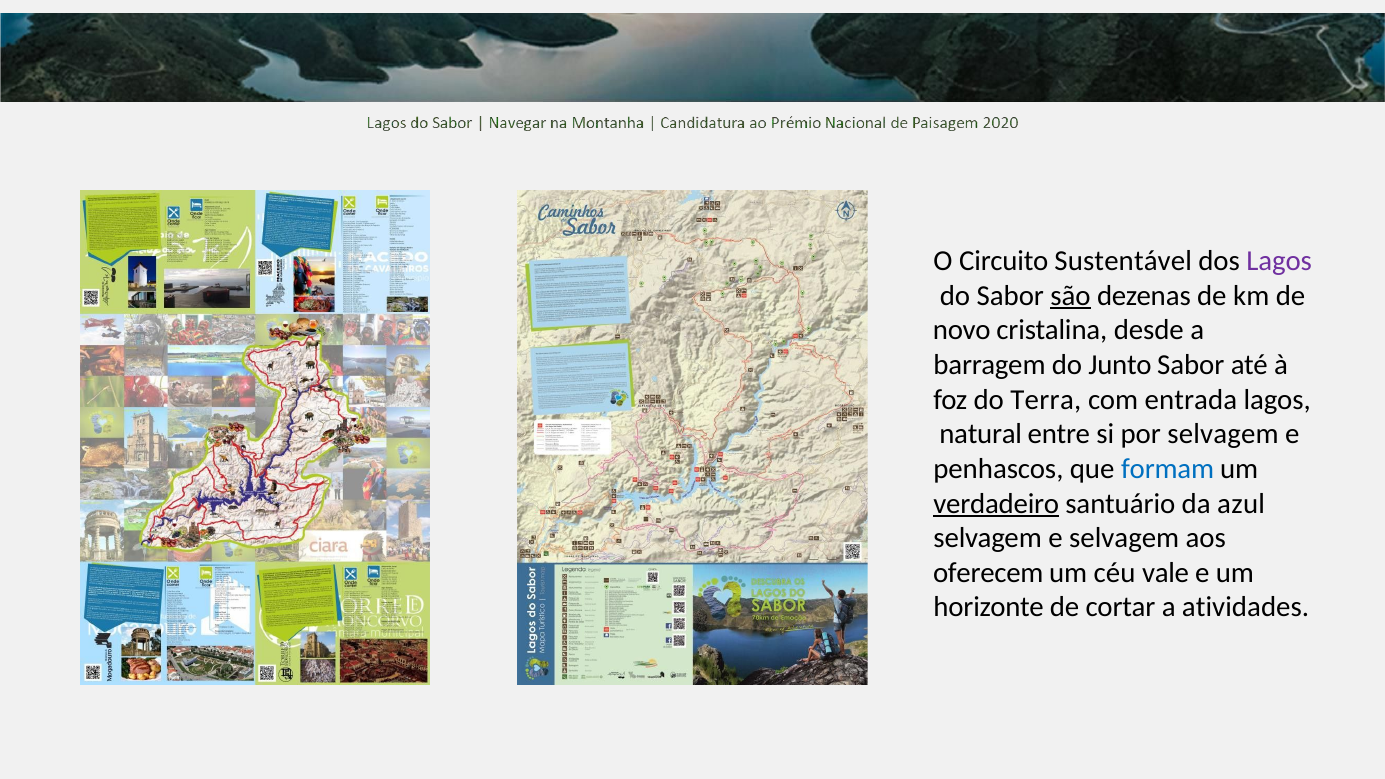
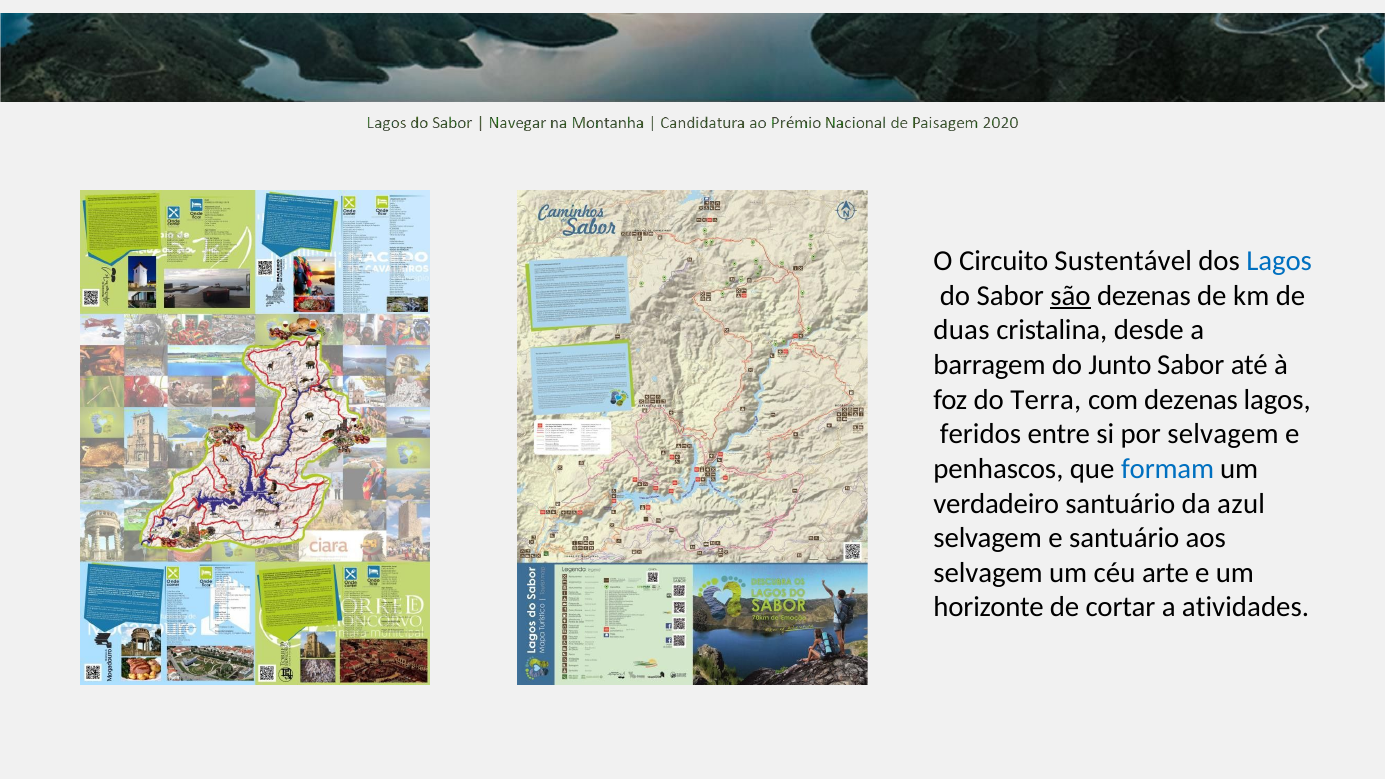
Lagos colour: purple -> blue (1279, 261)
novo: novo -> duas (961, 330)
com entrada: entrada -> dezenas (1191, 400)
natural: natural -> feridos (981, 434)
verdadeiro underline: present -> none (996, 504)
e selvagem: selvagem -> santuário (1124, 538)
oferecem: oferecem -> selvagem (988, 573)
vale: vale -> arte (1166, 573)
